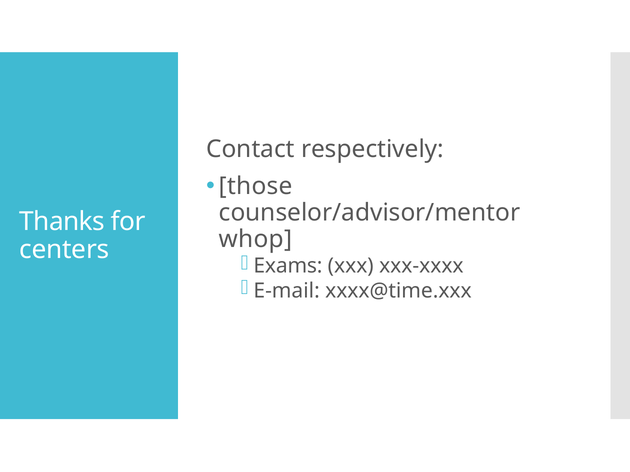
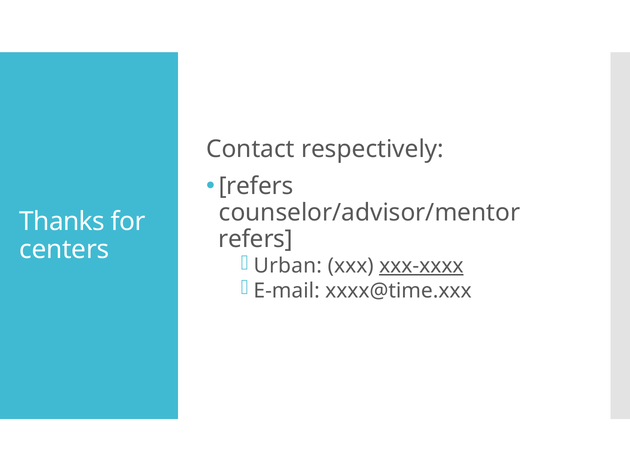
those: those -> refers (256, 186)
whop: whop -> refers (256, 239)
Exams: Exams -> Urban (288, 266)
xxx-xxxx underline: none -> present (421, 266)
